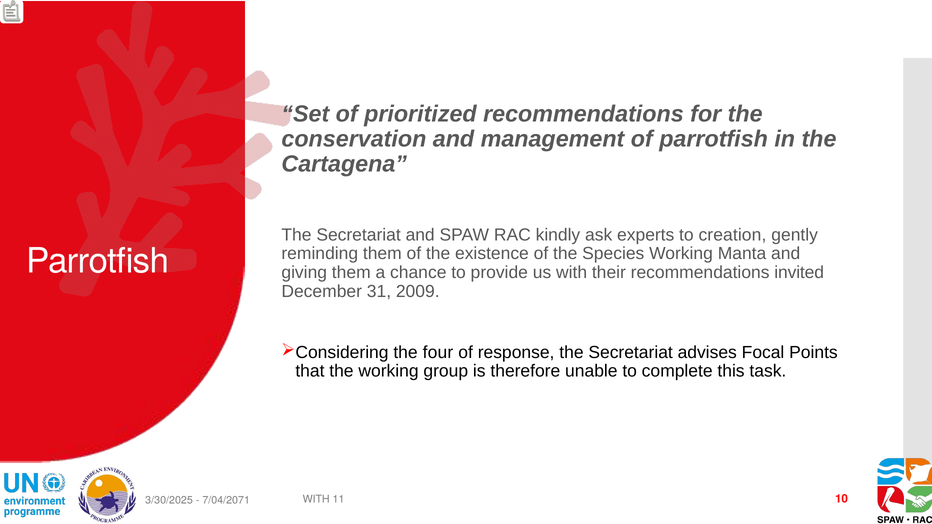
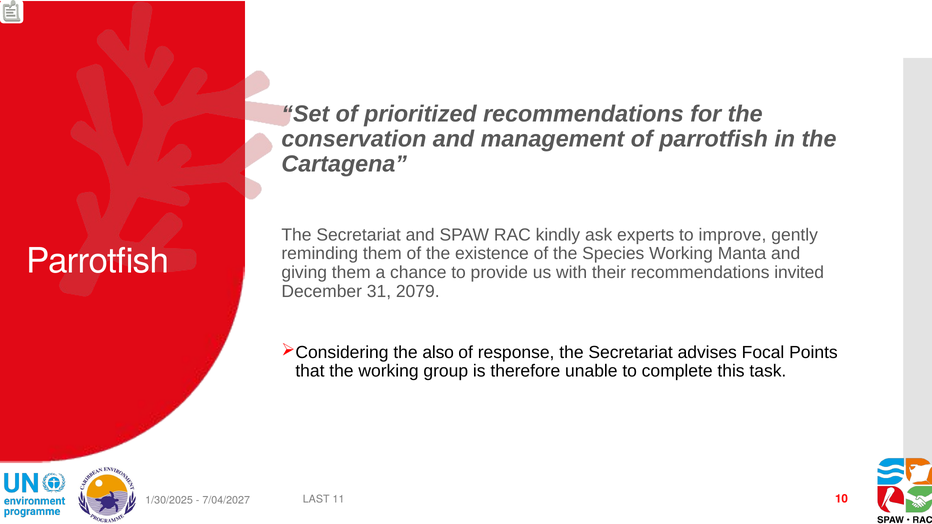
creation: creation -> improve (732, 235)
2009: 2009 -> 2079 (418, 291)
four: four -> also (438, 353)
WITH: WITH -> LAST (316, 499)
3/30/2025: 3/30/2025 -> 1/30/2025 (169, 501)
7/04/2071: 7/04/2071 -> 7/04/2027 (226, 501)
